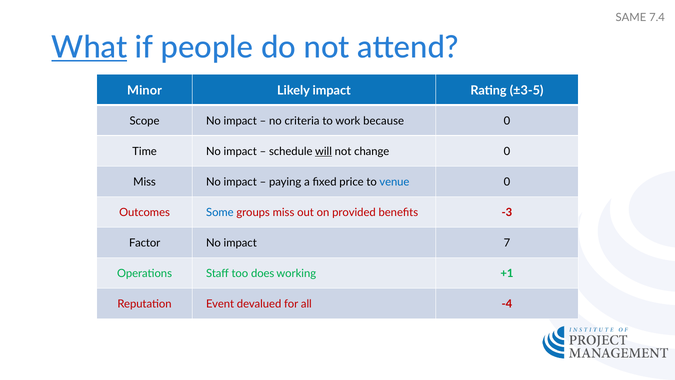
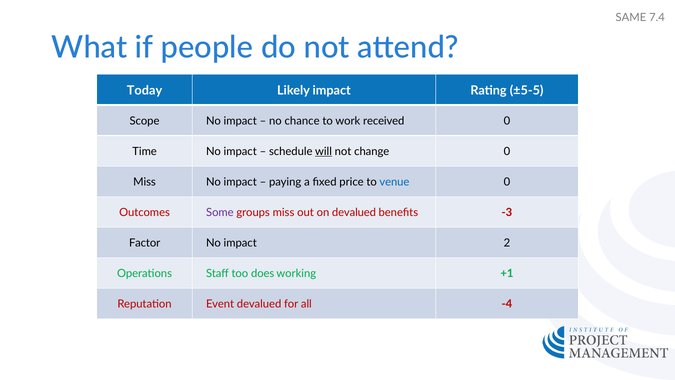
What underline: present -> none (89, 47)
Minor: Minor -> Today (145, 90)
±3-5: ±3-5 -> ±5-5 (527, 90)
criteria: criteria -> chance (302, 121)
because: because -> received (384, 121)
Some colour: blue -> purple (220, 212)
on provided: provided -> devalued (354, 212)
7: 7 -> 2 (507, 243)
